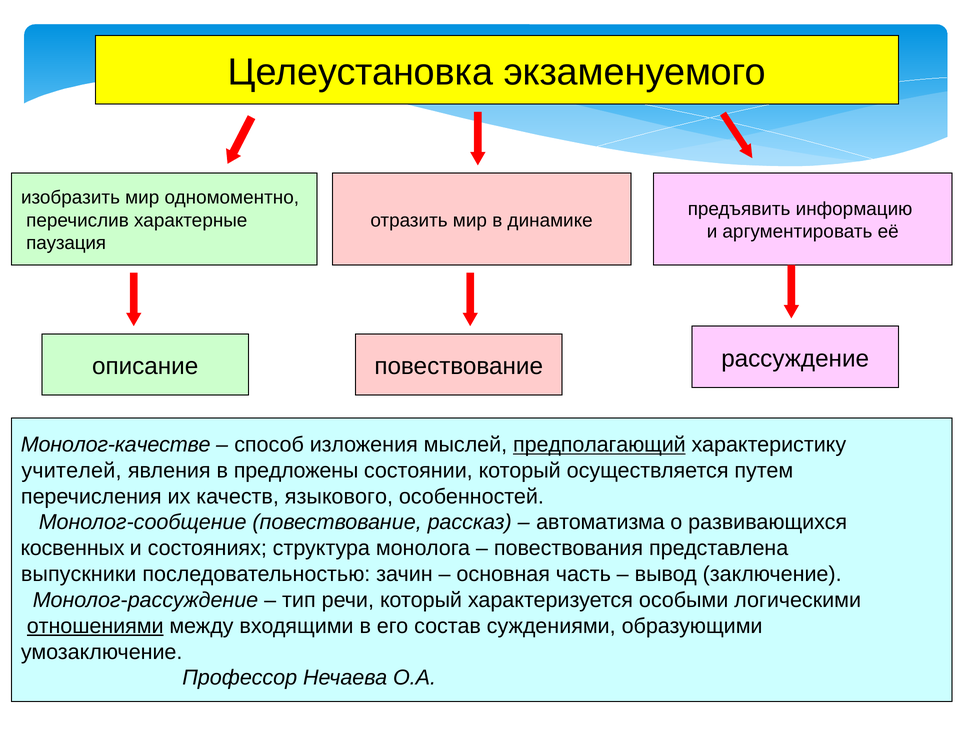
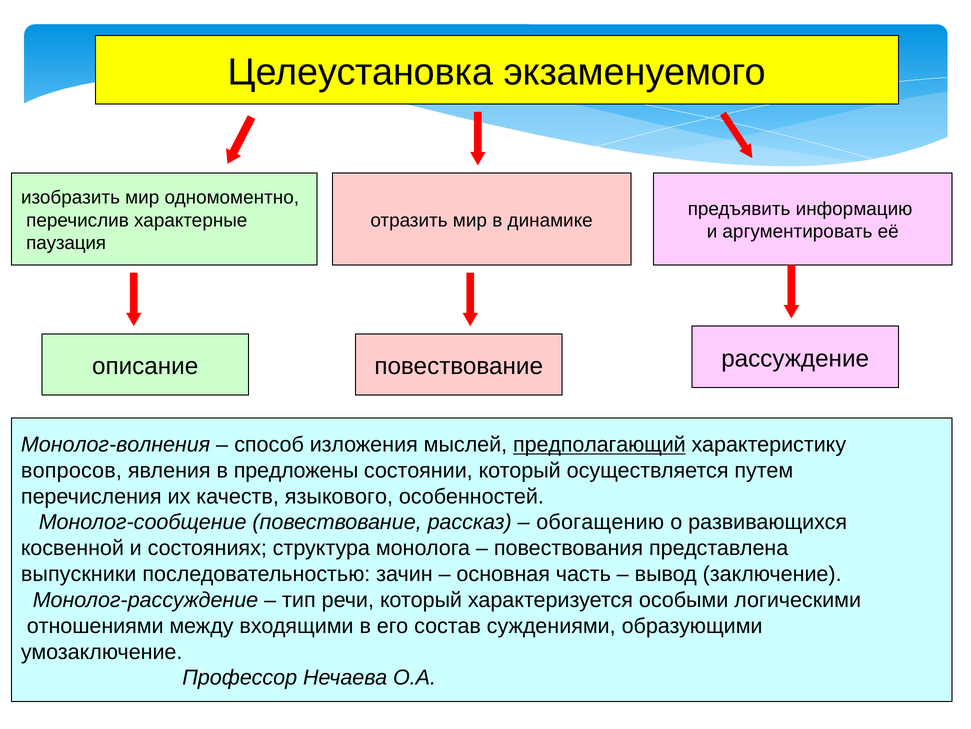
Монолог-качестве: Монолог-качестве -> Монолог-волнения (116, 444)
учителей: учителей -> вопросов (71, 470)
автоматизма: автоматизма -> обогащению (600, 522)
косвенных: косвенных -> косвенной (72, 548)
отношениями underline: present -> none (95, 625)
